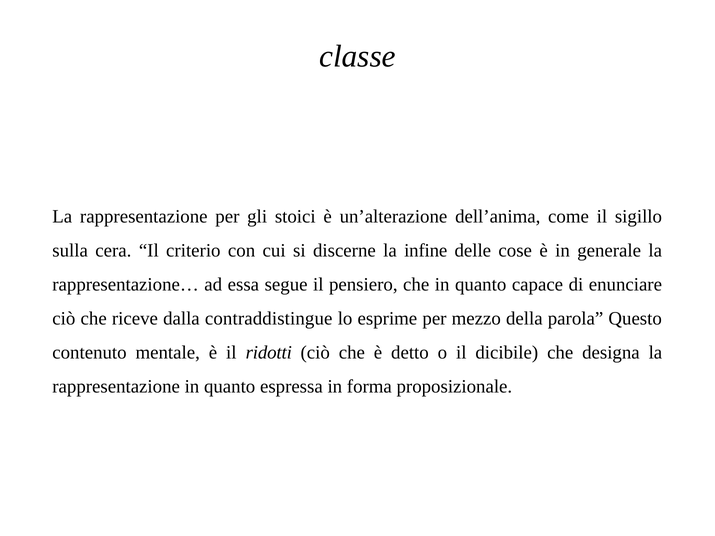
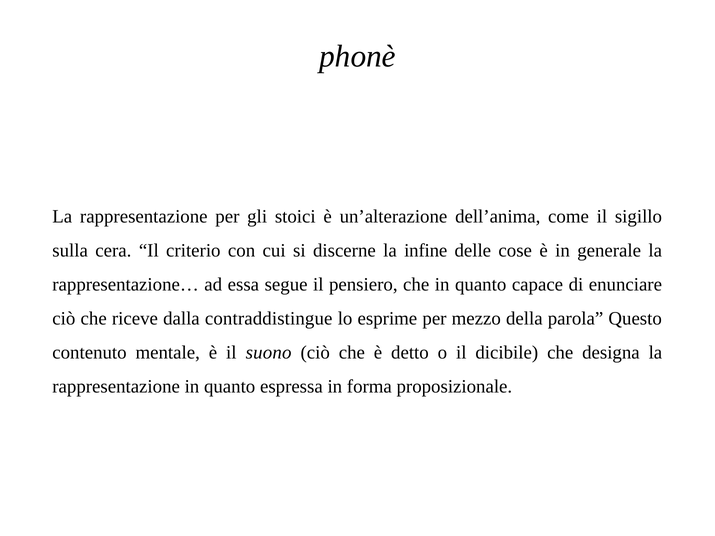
classe: classe -> phonè (357, 57)
ridotti: ridotti -> suono (269, 353)
